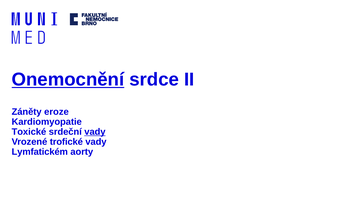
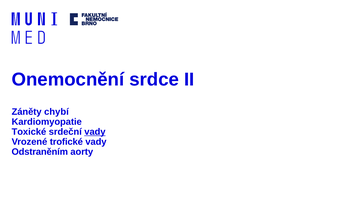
Onemocnění underline: present -> none (68, 79)
eroze: eroze -> chybí (56, 112)
Lymfatickém: Lymfatickém -> Odstraněním (40, 152)
